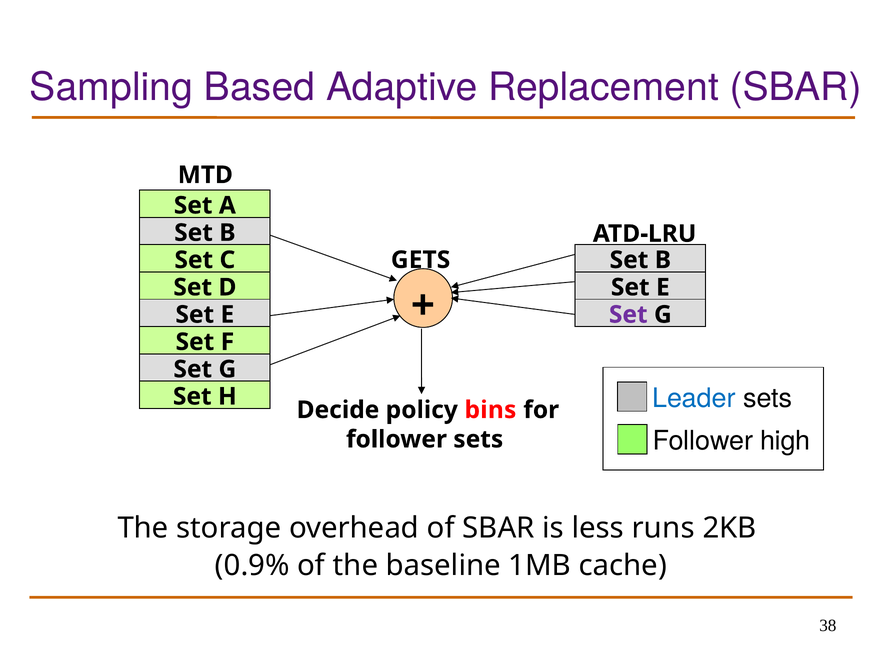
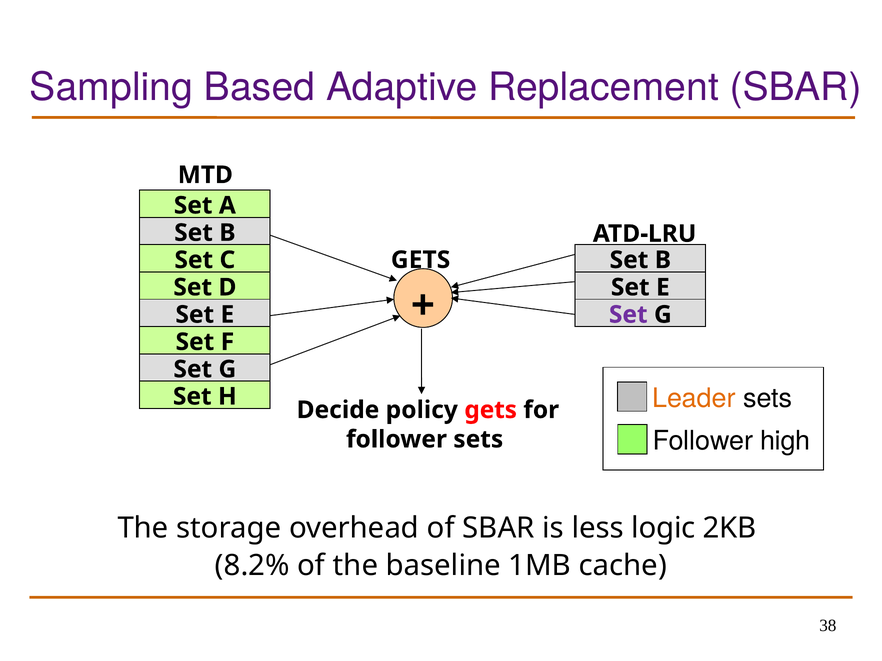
Leader colour: blue -> orange (694, 398)
policy bins: bins -> gets (491, 410)
runs: runs -> logic (663, 528)
0.9%: 0.9% -> 8.2% (252, 566)
